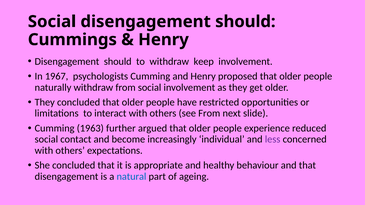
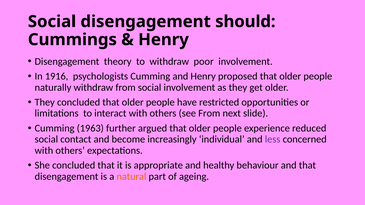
should: should -> theory (118, 62)
keep: keep -> poor (204, 62)
1967: 1967 -> 1916 (57, 76)
natural colour: blue -> orange (131, 177)
